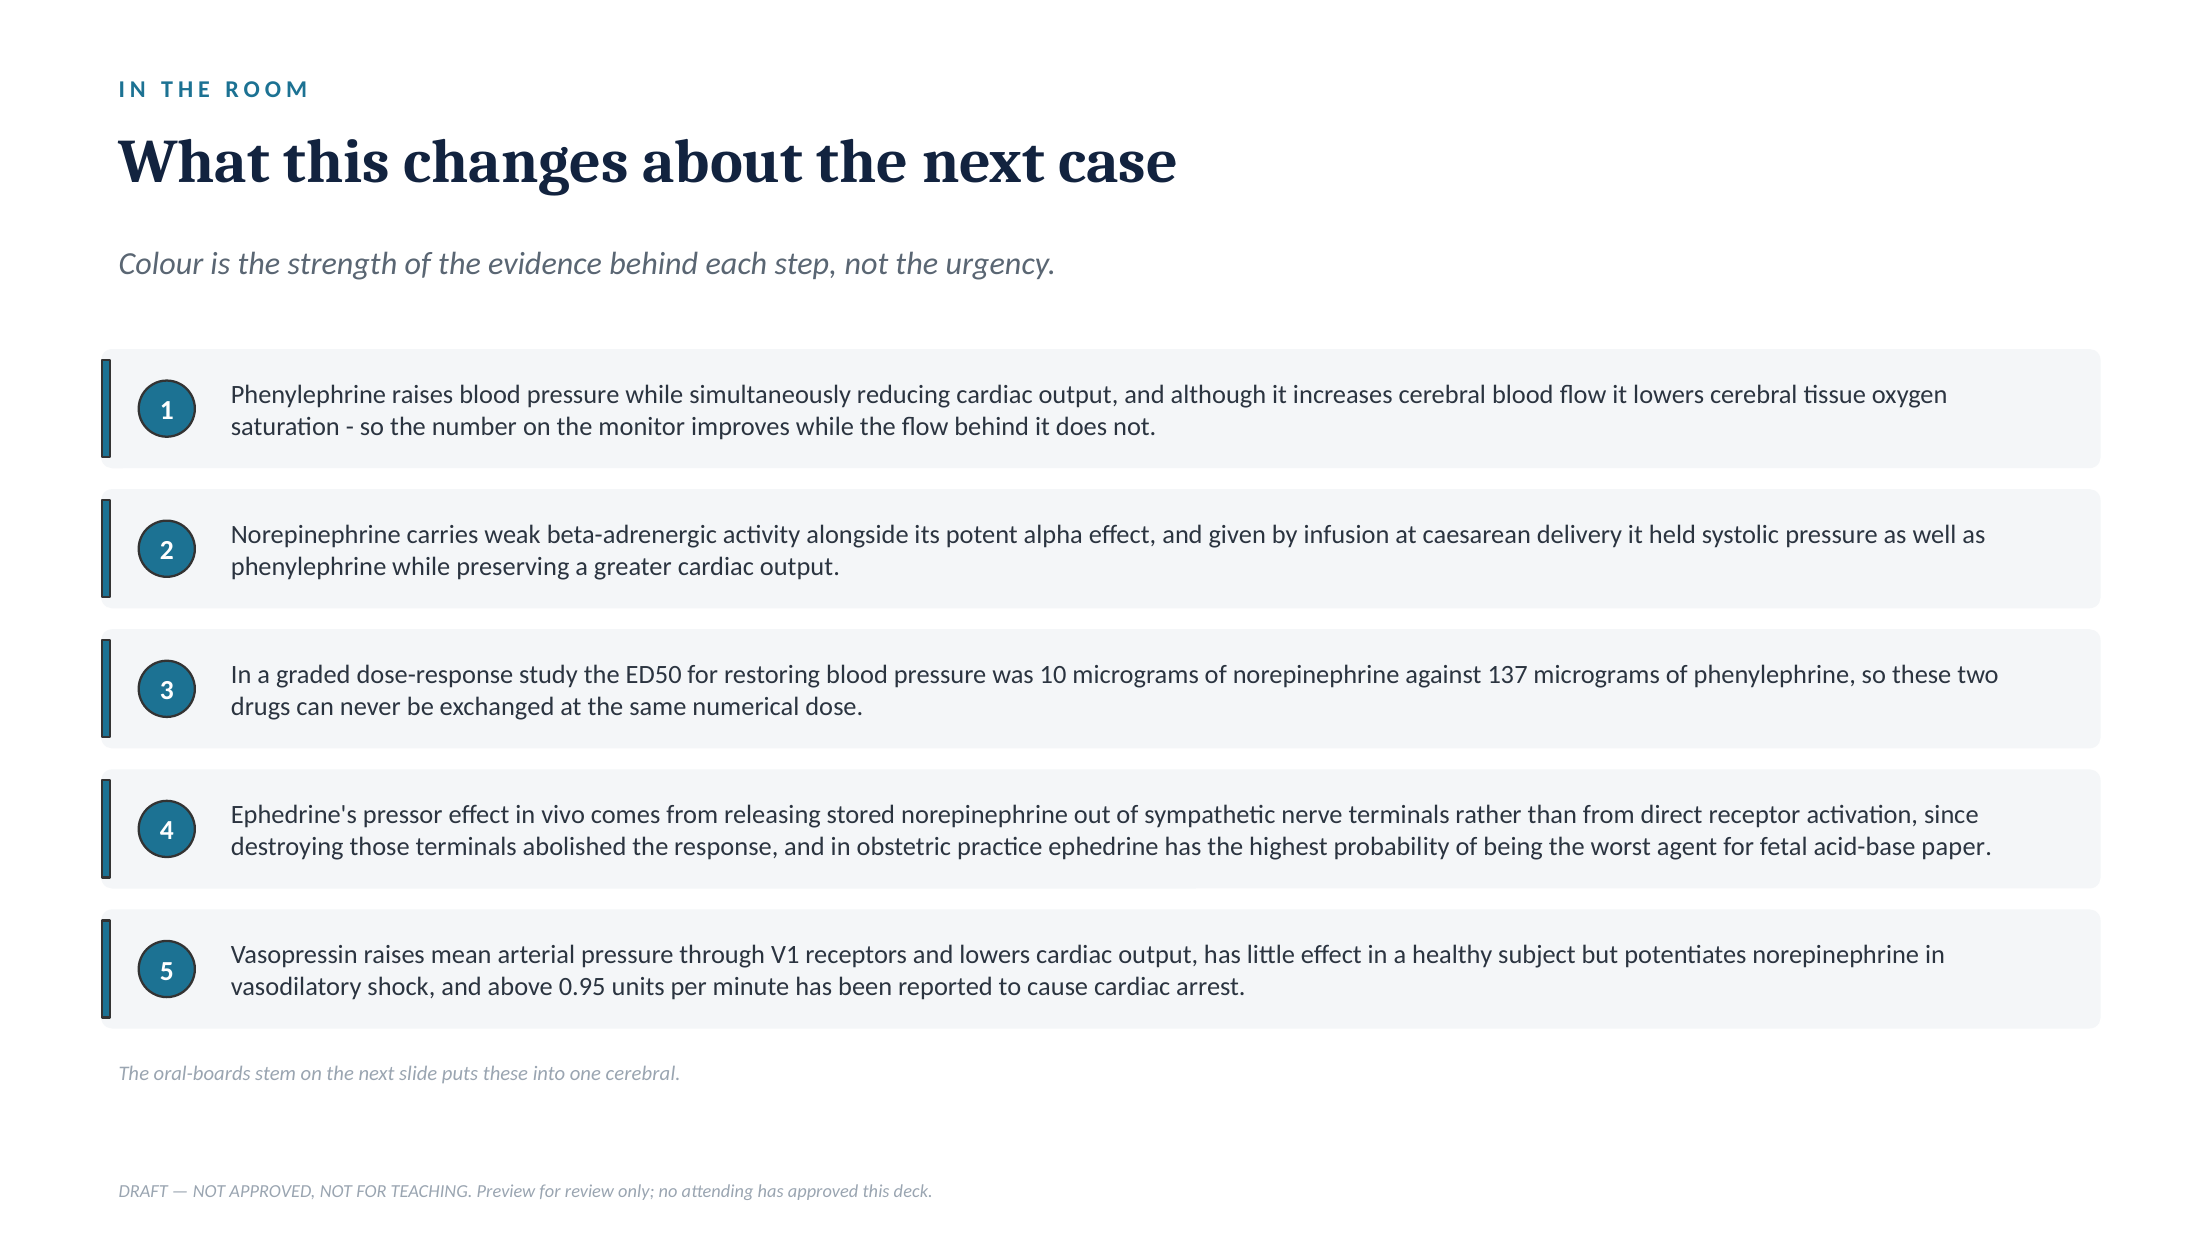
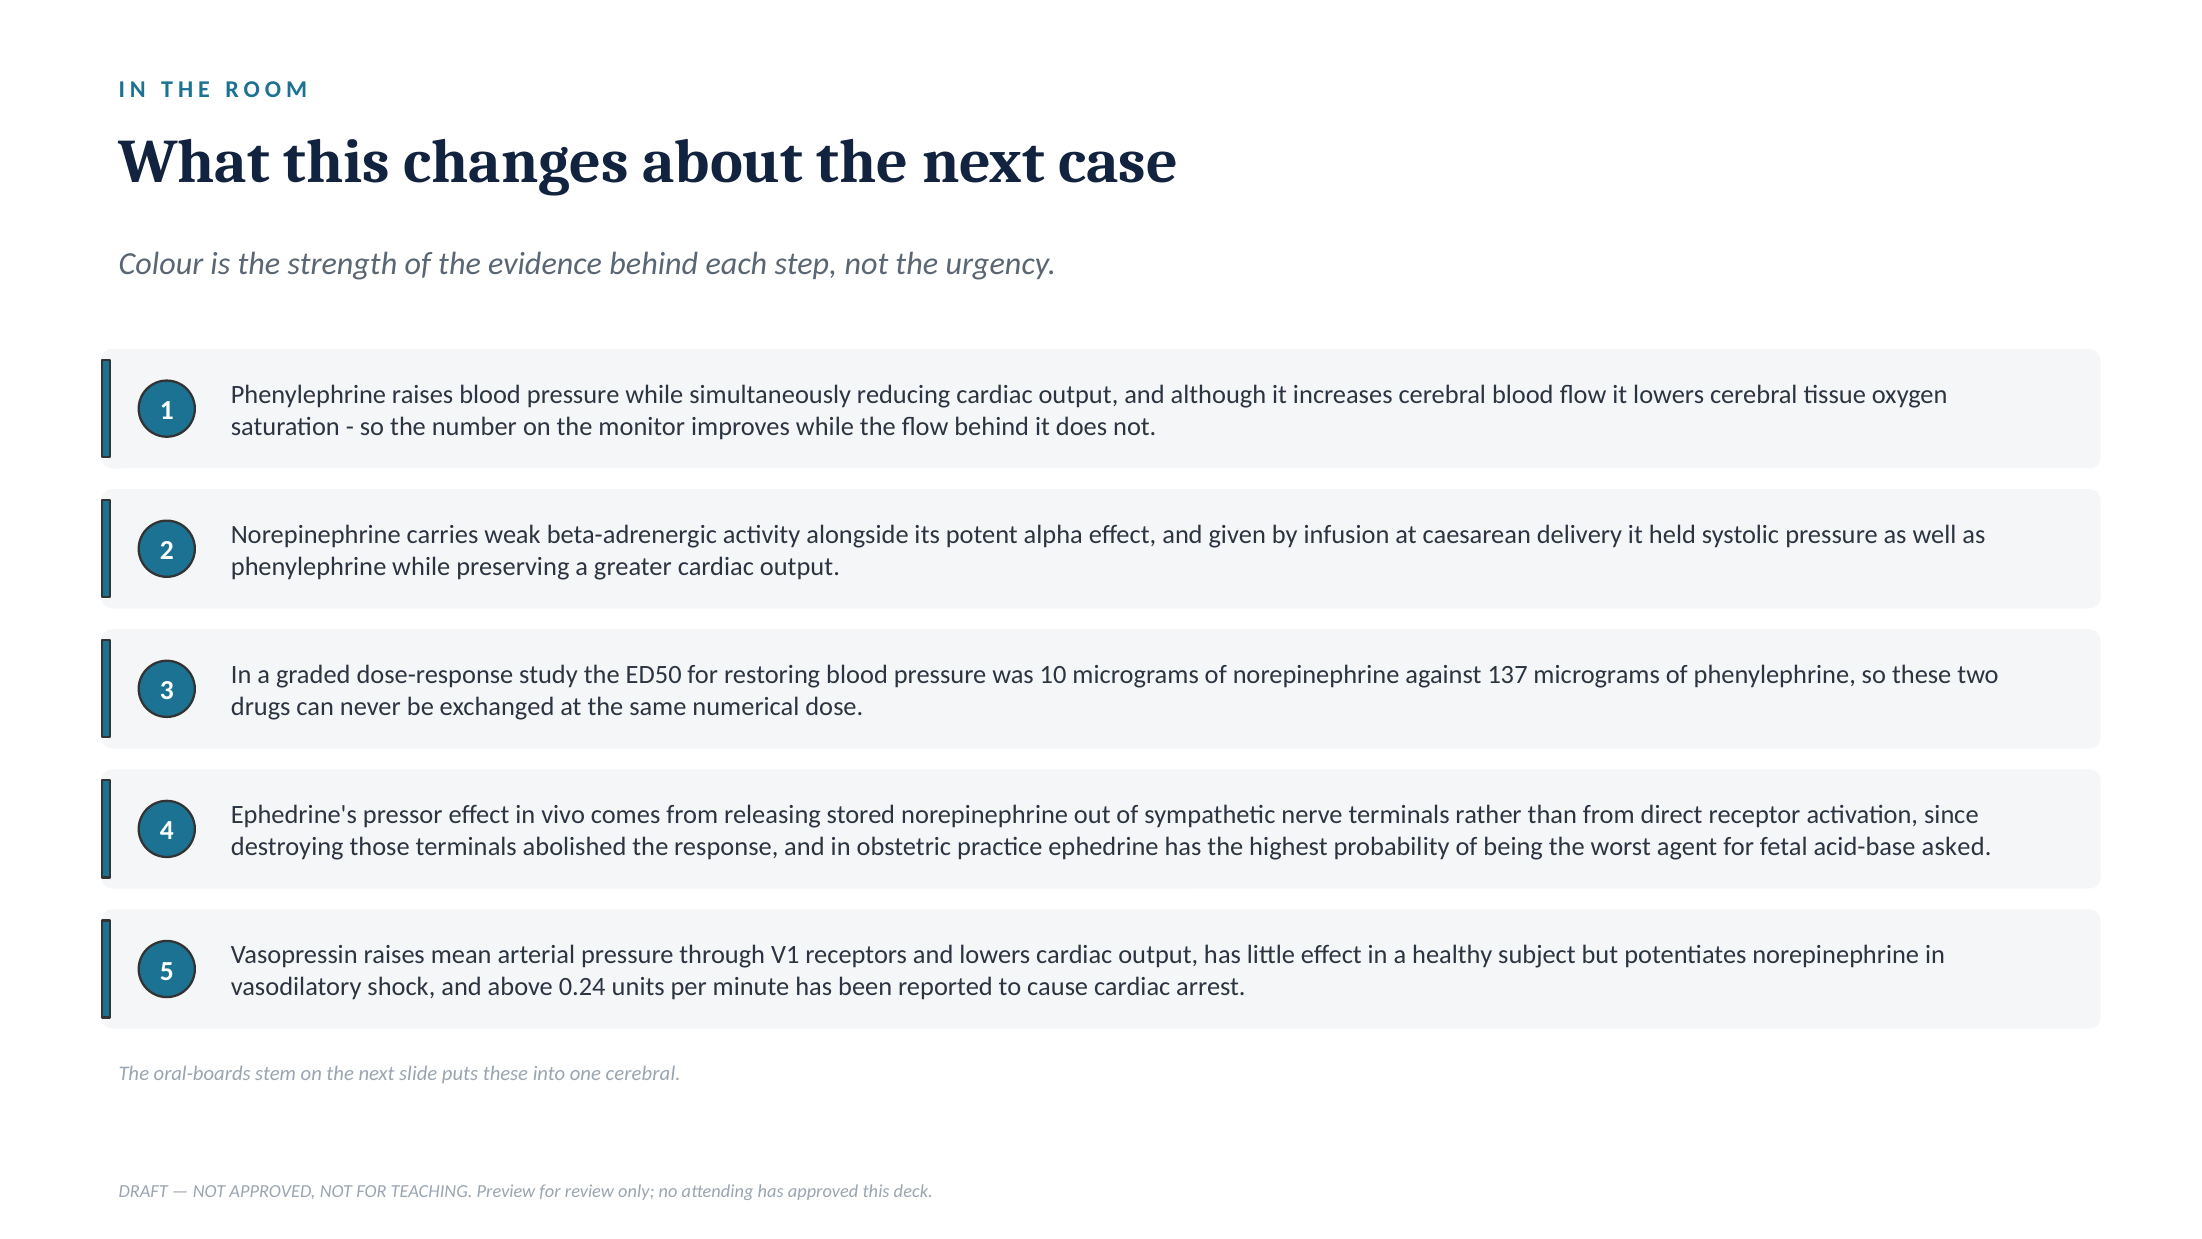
paper: paper -> asked (1957, 846)
0.95: 0.95 -> 0.24 (582, 986)
